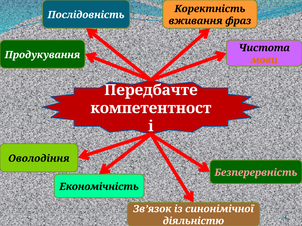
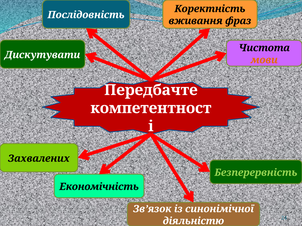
Продукування: Продукування -> Дискутувати (42, 55)
Оволодіння: Оволодіння -> Захвалених (39, 159)
Безперервність colour: pink -> light green (256, 173)
